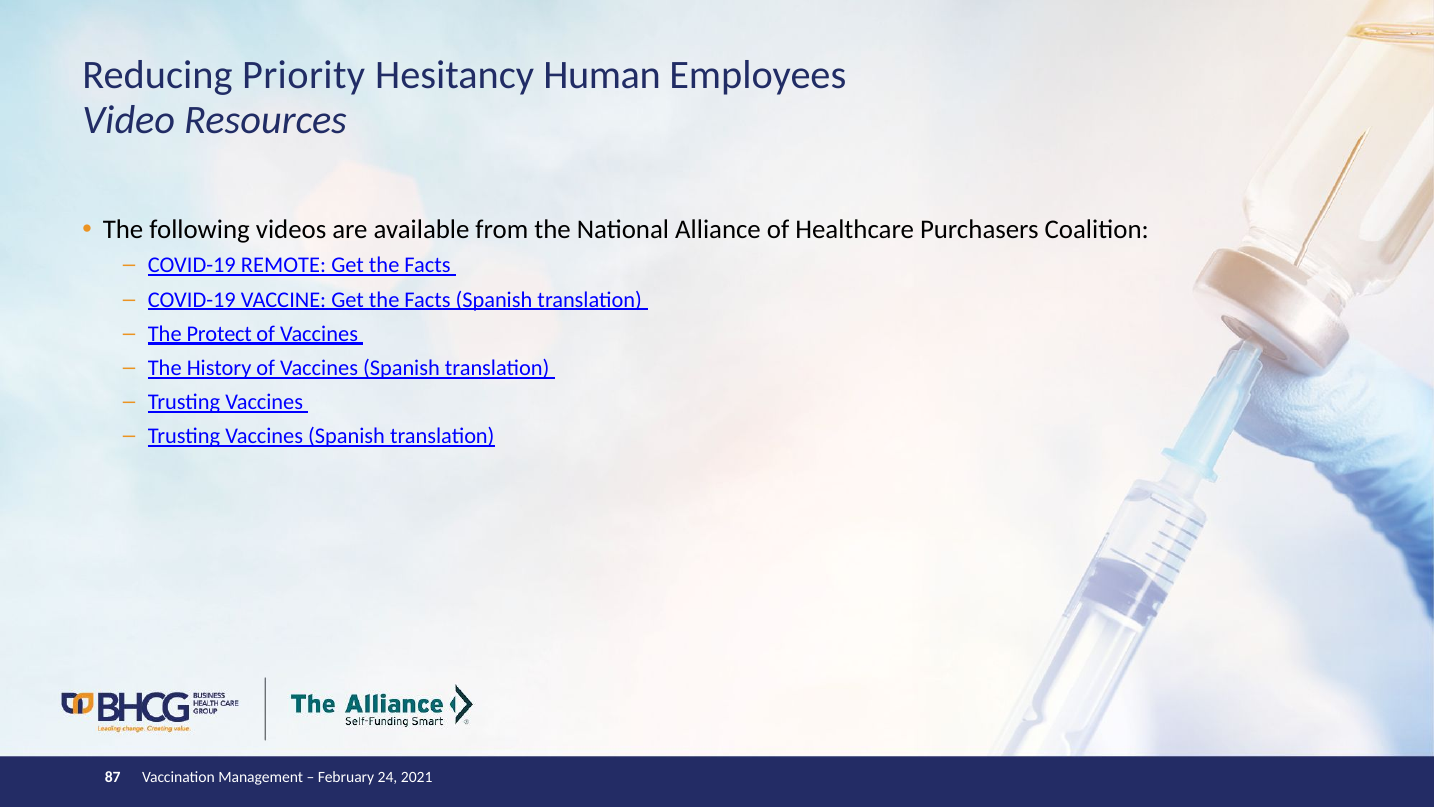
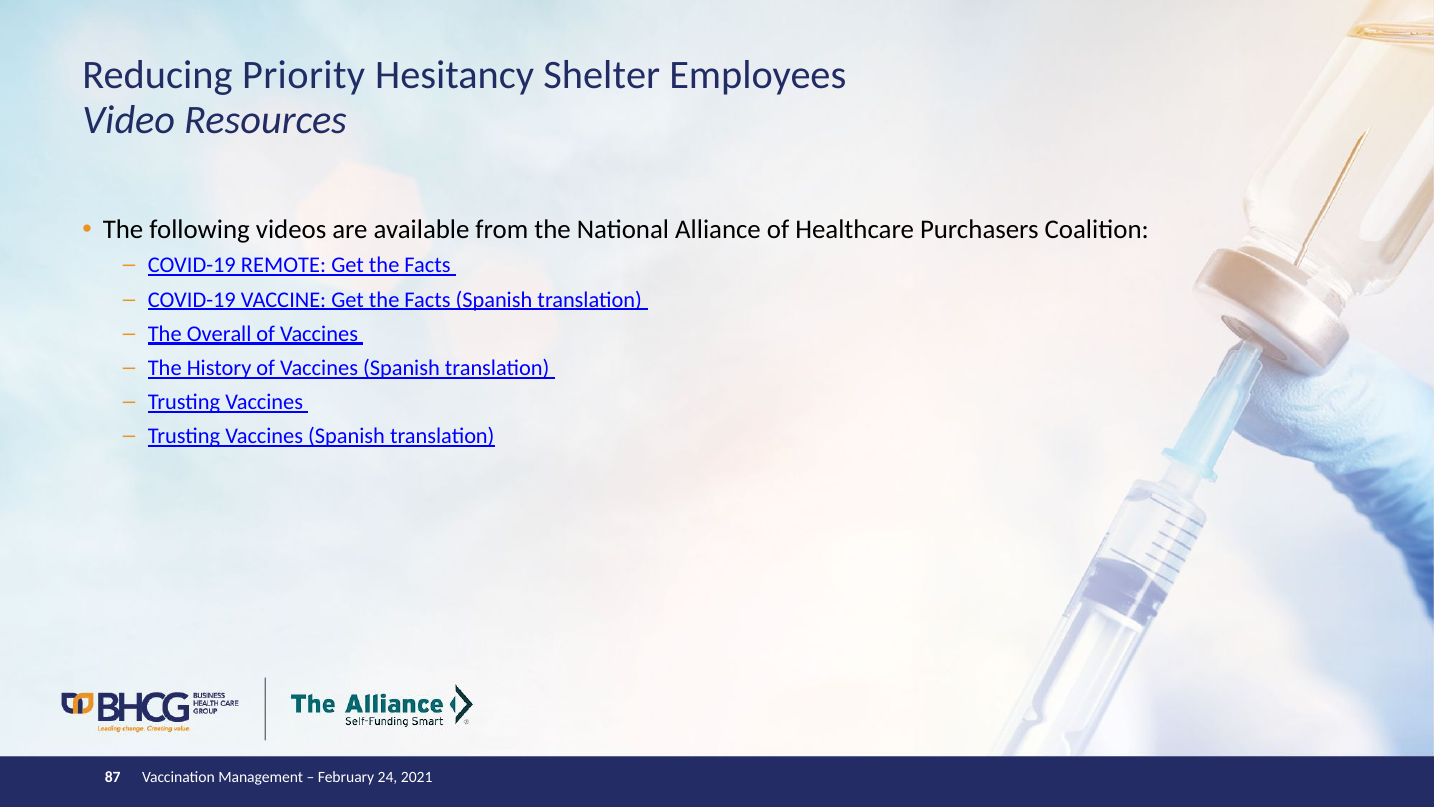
Human: Human -> Shelter (602, 75)
Protect: Protect -> Overall (219, 334)
